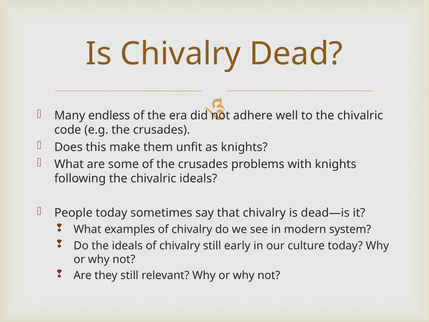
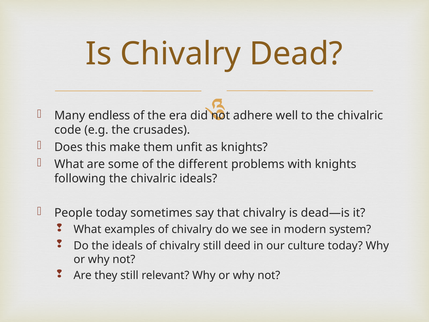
of the crusades: crusades -> different (203, 164)
early: early -> deed (237, 246)
